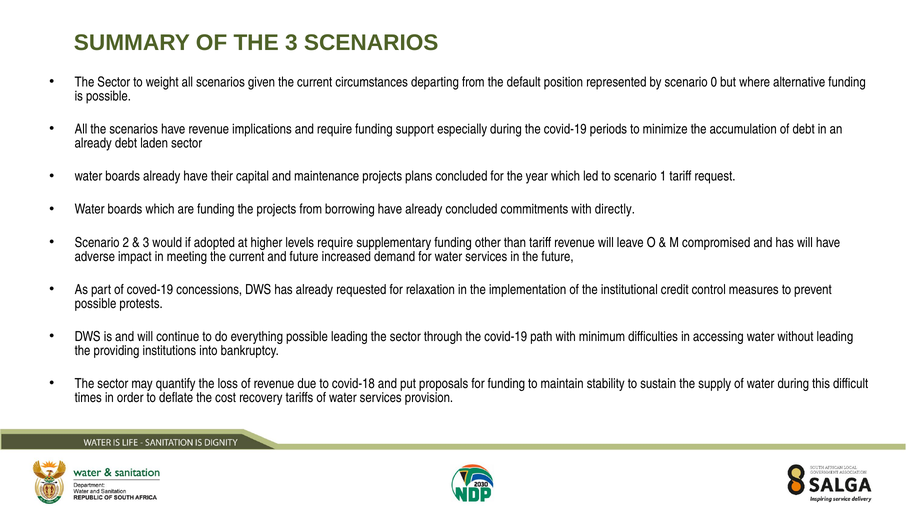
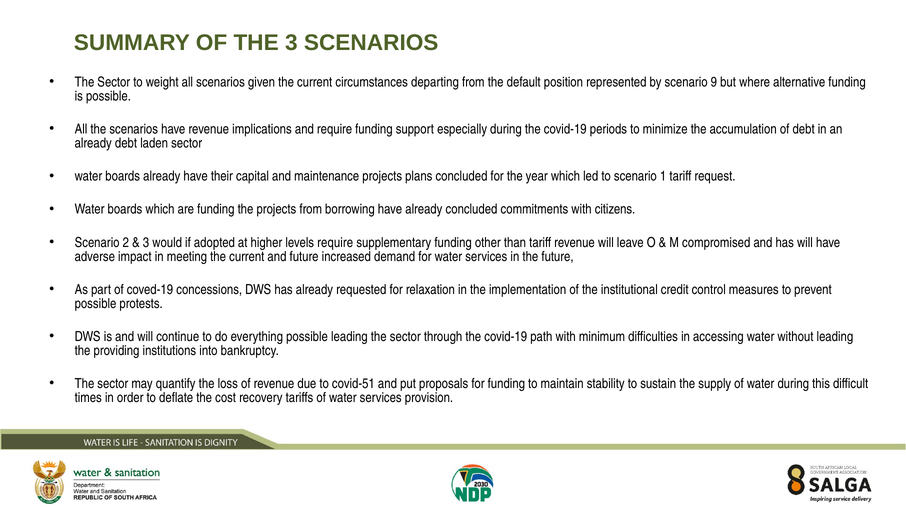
0: 0 -> 9 (714, 82)
directly: directly -> citizens (615, 210)
covid-18: covid-18 -> covid-51 (353, 384)
